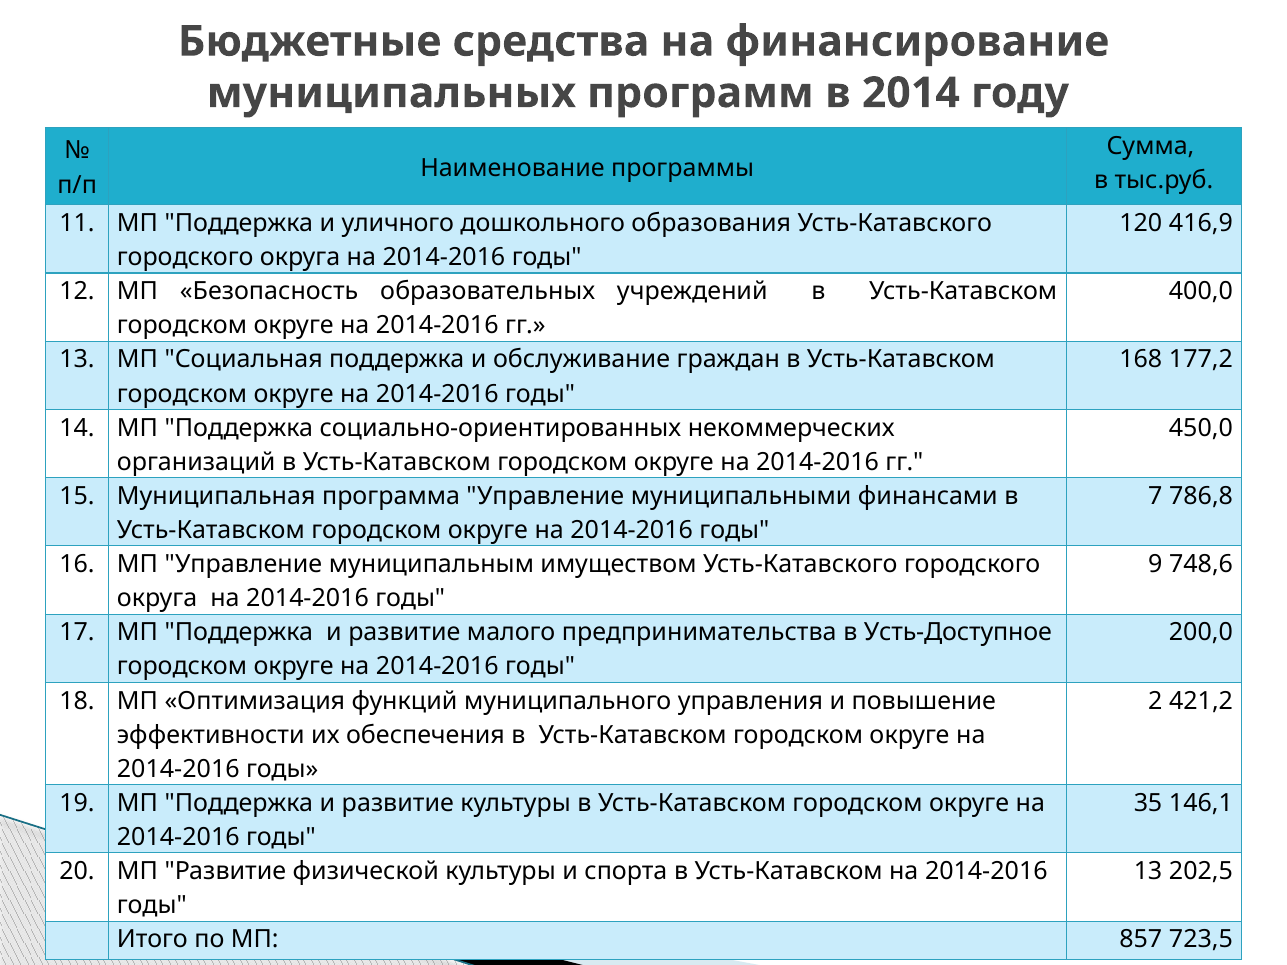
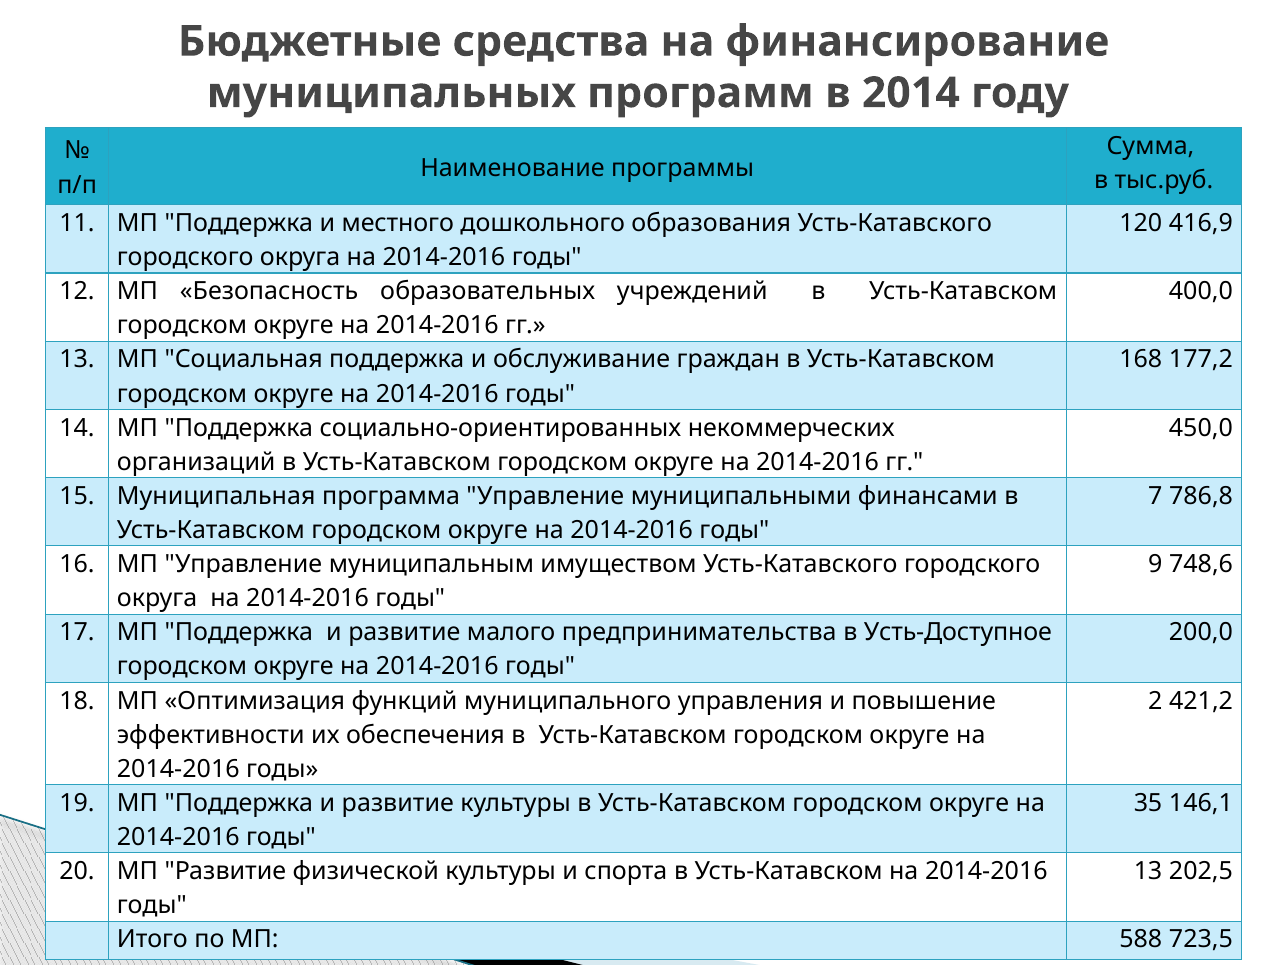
уличного: уличного -> местного (398, 223)
857: 857 -> 588 (1141, 940)
